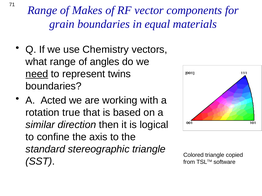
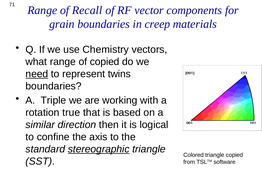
Makes: Makes -> Recall (87, 10)
equal: equal -> creep (157, 24)
of angles: angles -> copied (105, 62)
Acted: Acted -> Triple (53, 101)
stereographic underline: none -> present (99, 150)
